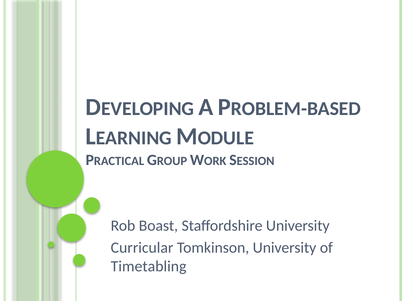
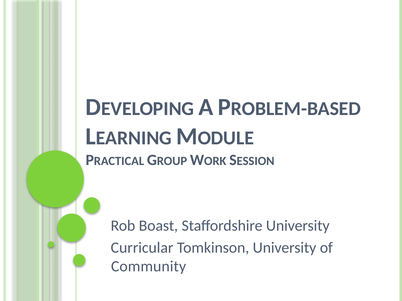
Timetabling: Timetabling -> Community (149, 267)
